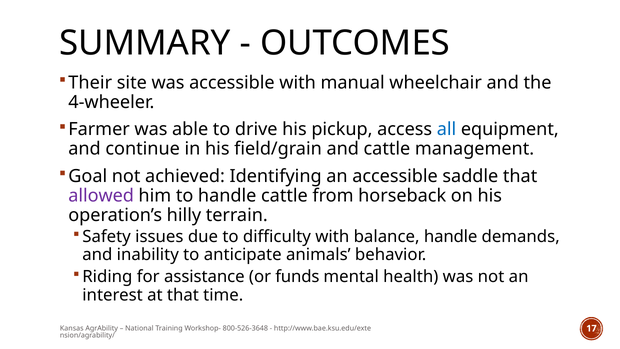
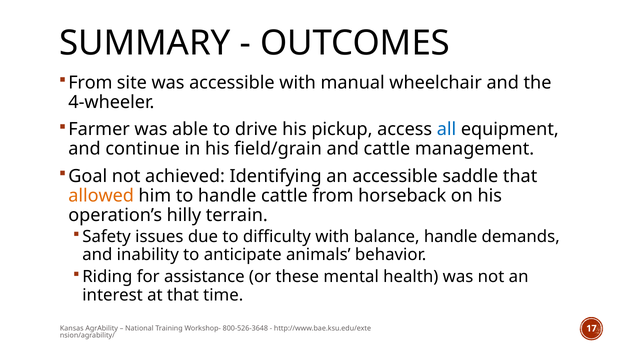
Their: Their -> From (90, 83)
allowed colour: purple -> orange (101, 195)
funds: funds -> these (297, 277)
